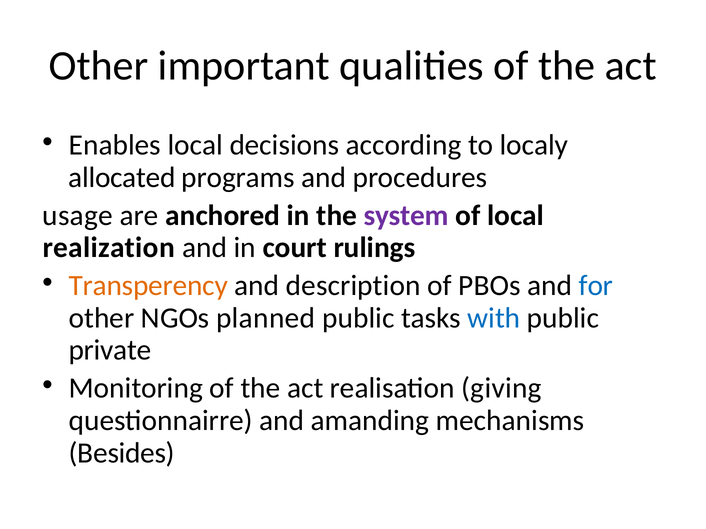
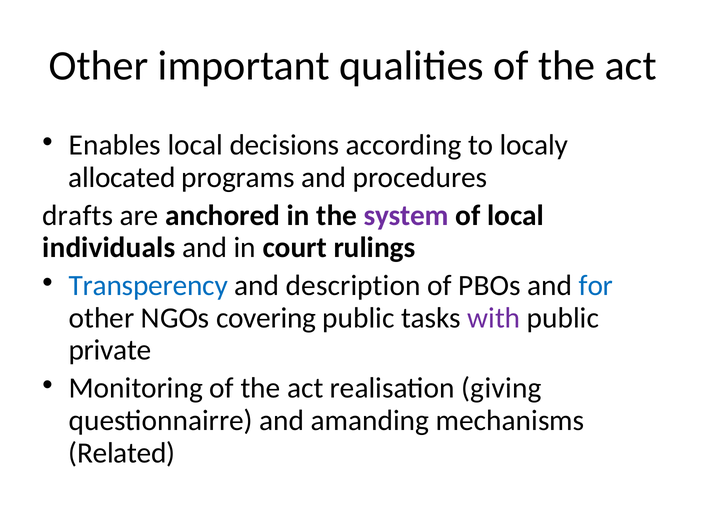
usage: usage -> drafts (78, 216)
realization: realization -> individuals (109, 248)
Transperency colour: orange -> blue (148, 286)
planned: planned -> covering (266, 318)
with colour: blue -> purple (494, 318)
Besides: Besides -> Related (122, 453)
